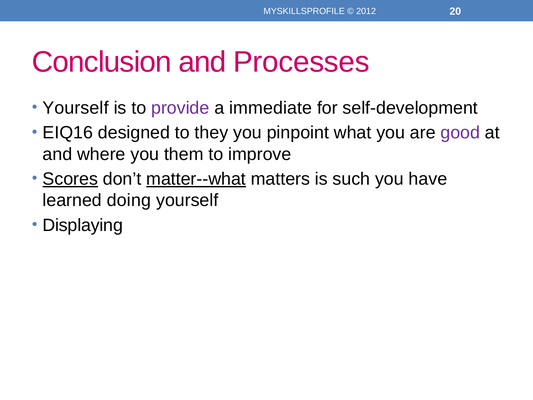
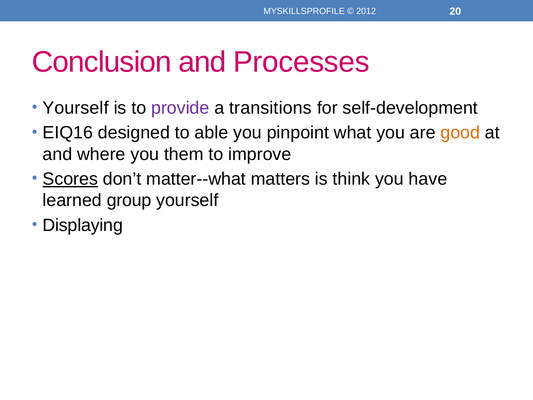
immediate: immediate -> transitions (271, 108)
they: they -> able (211, 133)
good colour: purple -> orange (460, 133)
matter--what underline: present -> none (196, 179)
such: such -> think (351, 179)
doing: doing -> group (129, 200)
